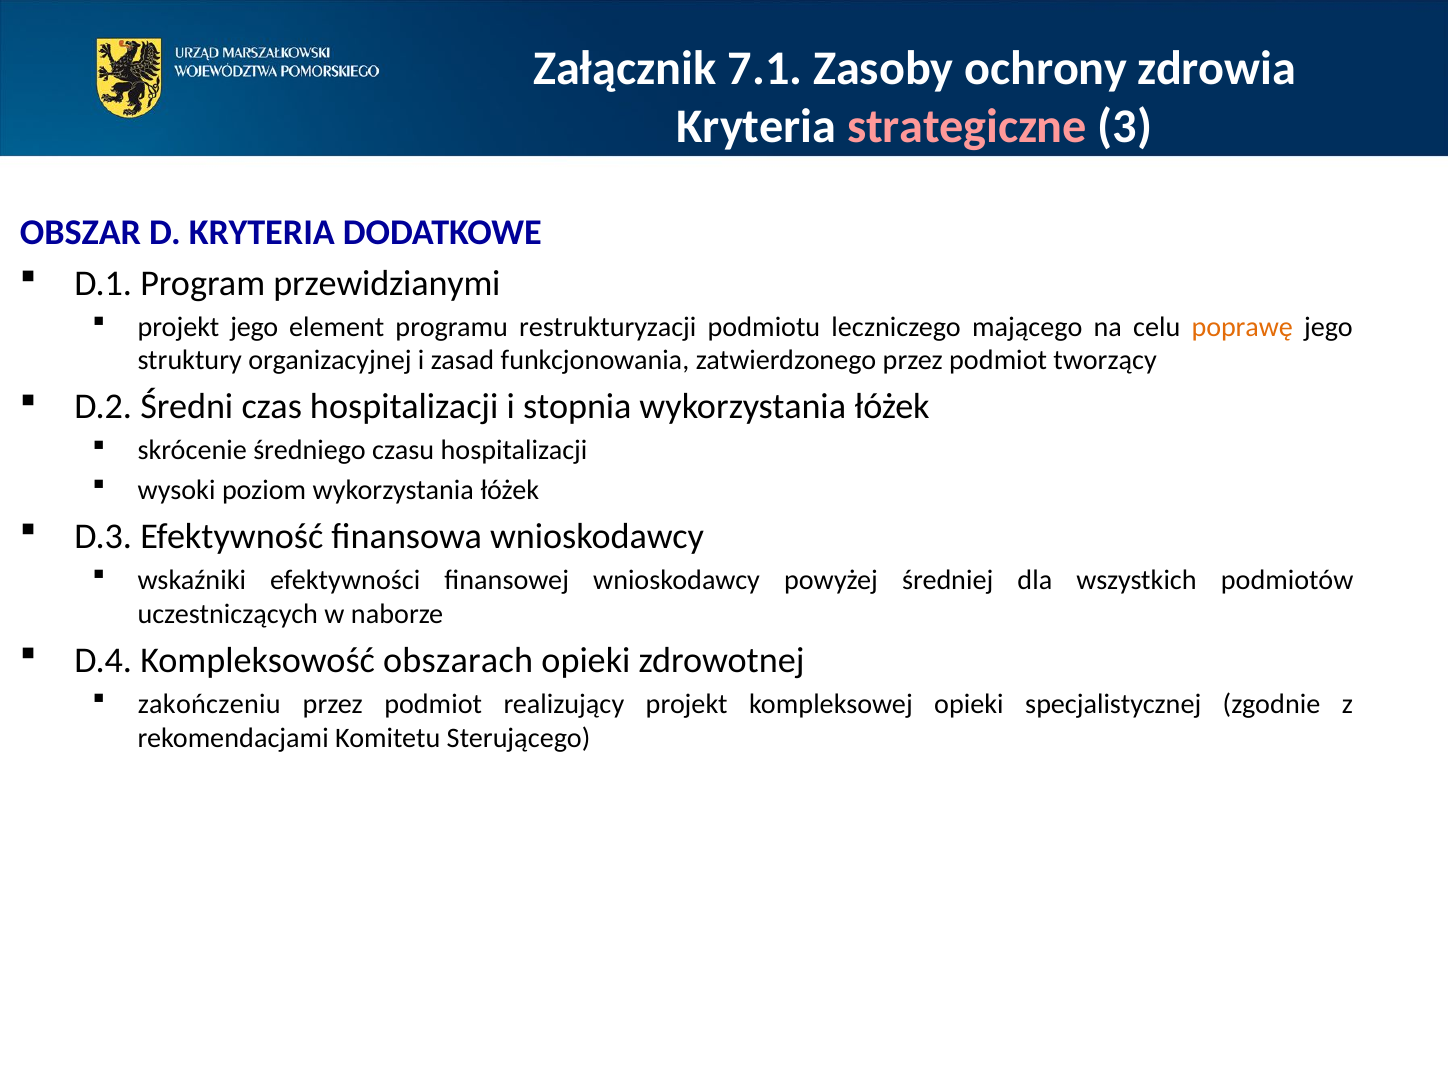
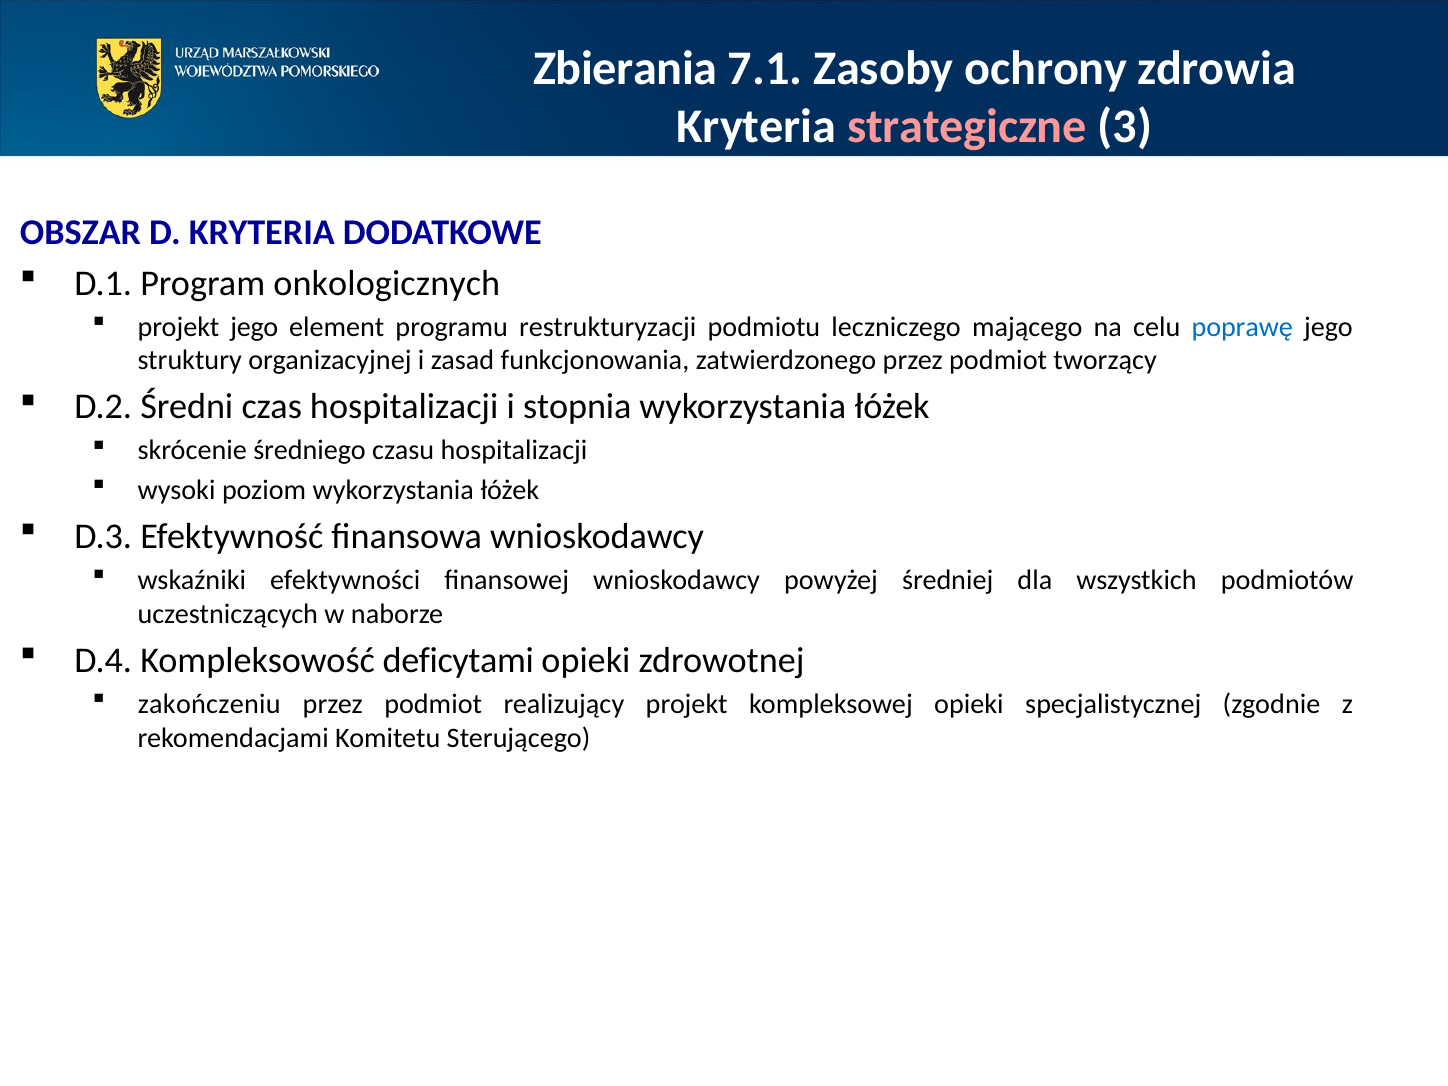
Załącznik: Załącznik -> Zbierania (625, 69)
przewidzianymi: przewidzianymi -> onkologicznych (387, 283)
poprawę colour: orange -> blue (1242, 327)
obszarach: obszarach -> deficytami (458, 661)
